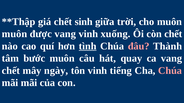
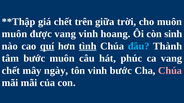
sinh: sinh -> trên (84, 22)
xuống: xuống -> hoang (115, 34)
còn chết: chết -> sinh (173, 34)
quí underline: none -> present (47, 46)
đâu colour: pink -> light blue (139, 46)
quay: quay -> phúc (131, 59)
vinh tiếng: tiếng -> bước (121, 71)
